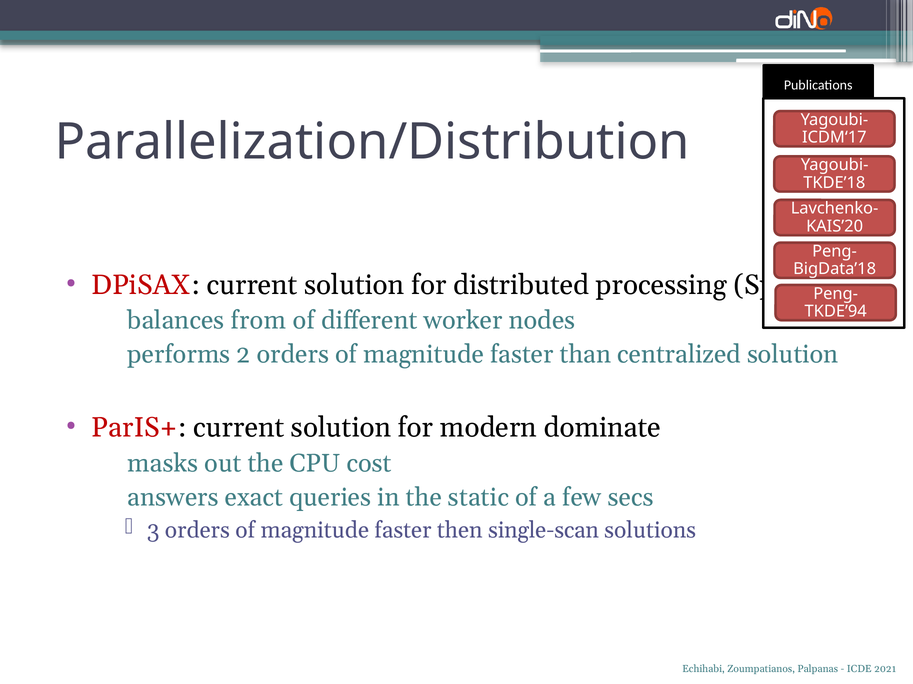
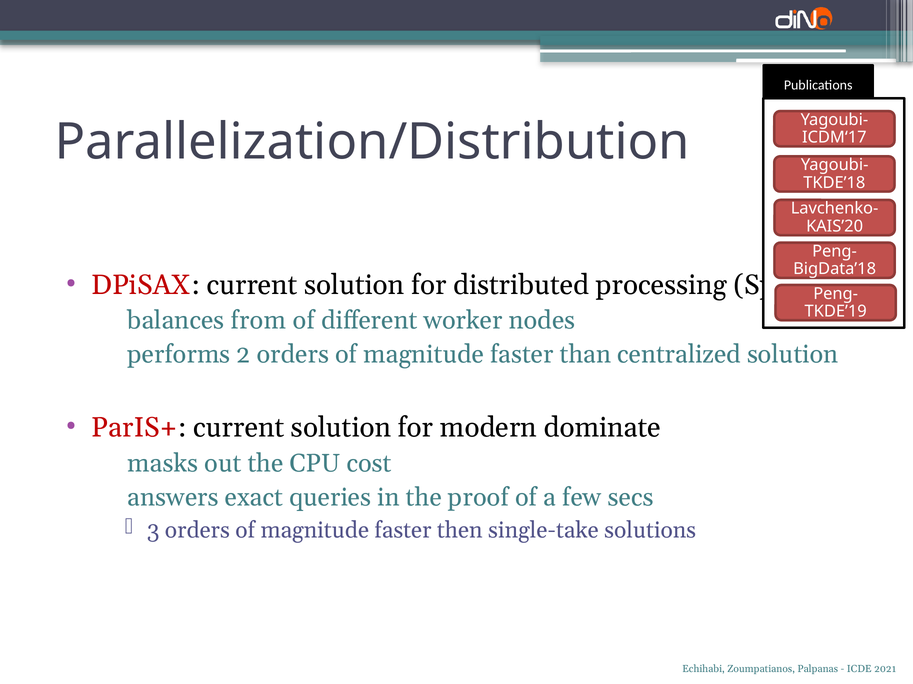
TKDE’94: TKDE’94 -> TKDE’19 (836, 312)
static: static -> proof (479, 498)
single-scan: single-scan -> single-take (543, 531)
